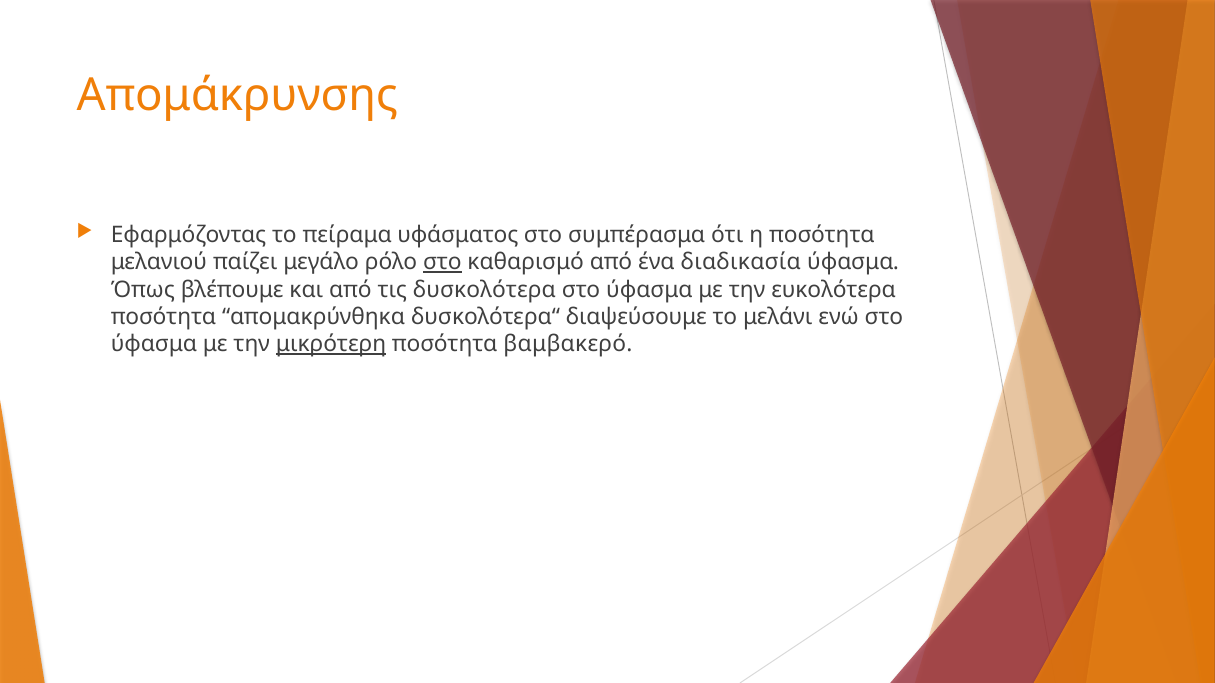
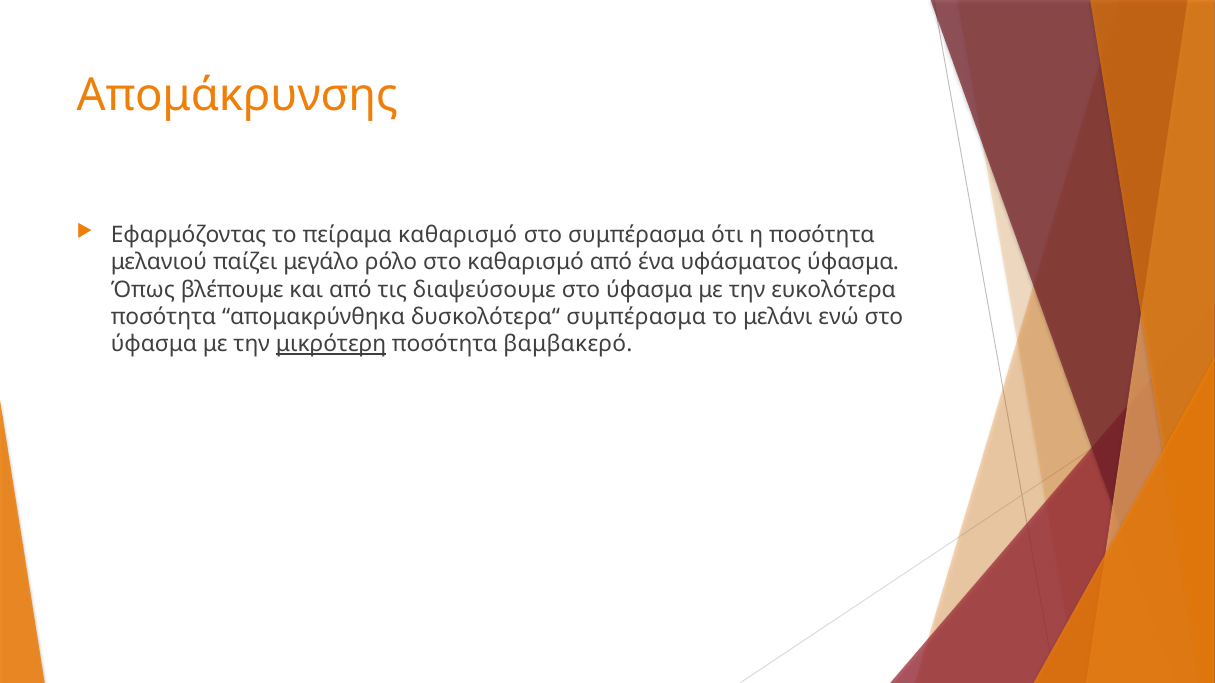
πείραμα υφάσματος: υφάσματος -> καθαρισμό (458, 235)
στο underline: present -> none (442, 262)
διαδικασία: διαδικασία -> υφάσματος (741, 262)
δυσκολότερα: δυσκολότερα -> διαψεύσουμε (484, 290)
δυσκολότερα“ διαψεύσουμε: διαψεύσουμε -> συμπέρασμα (636, 317)
